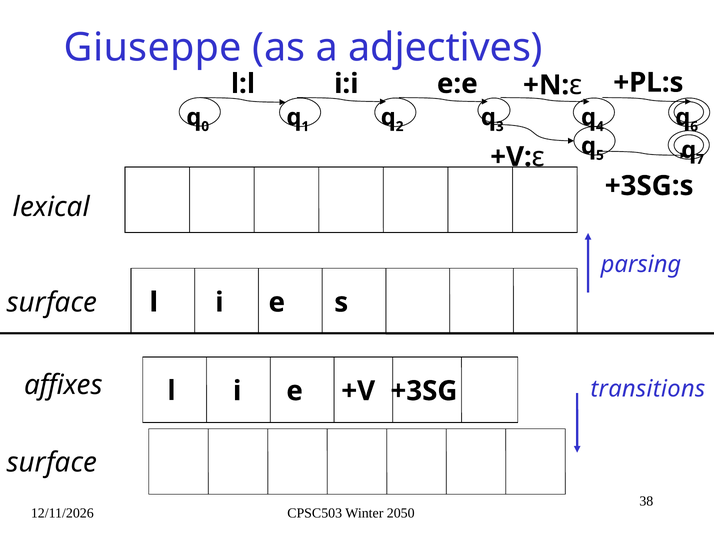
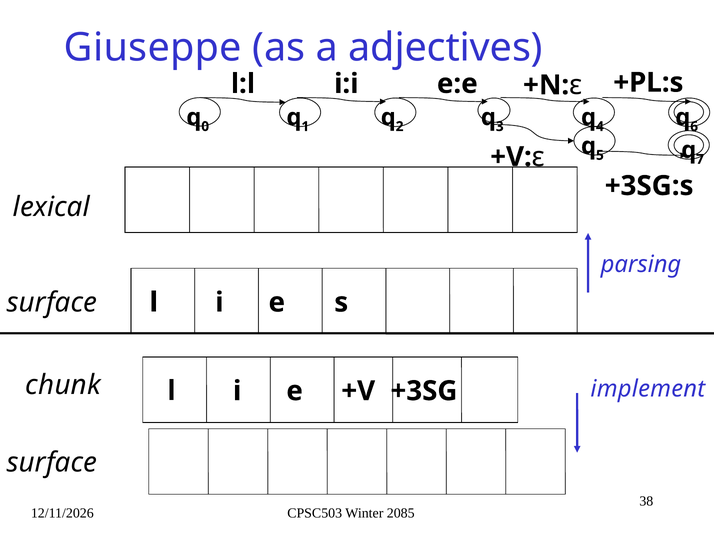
affixes: affixes -> chunk (63, 385)
transitions: transitions -> implement (648, 388)
2050: 2050 -> 2085 (401, 513)
